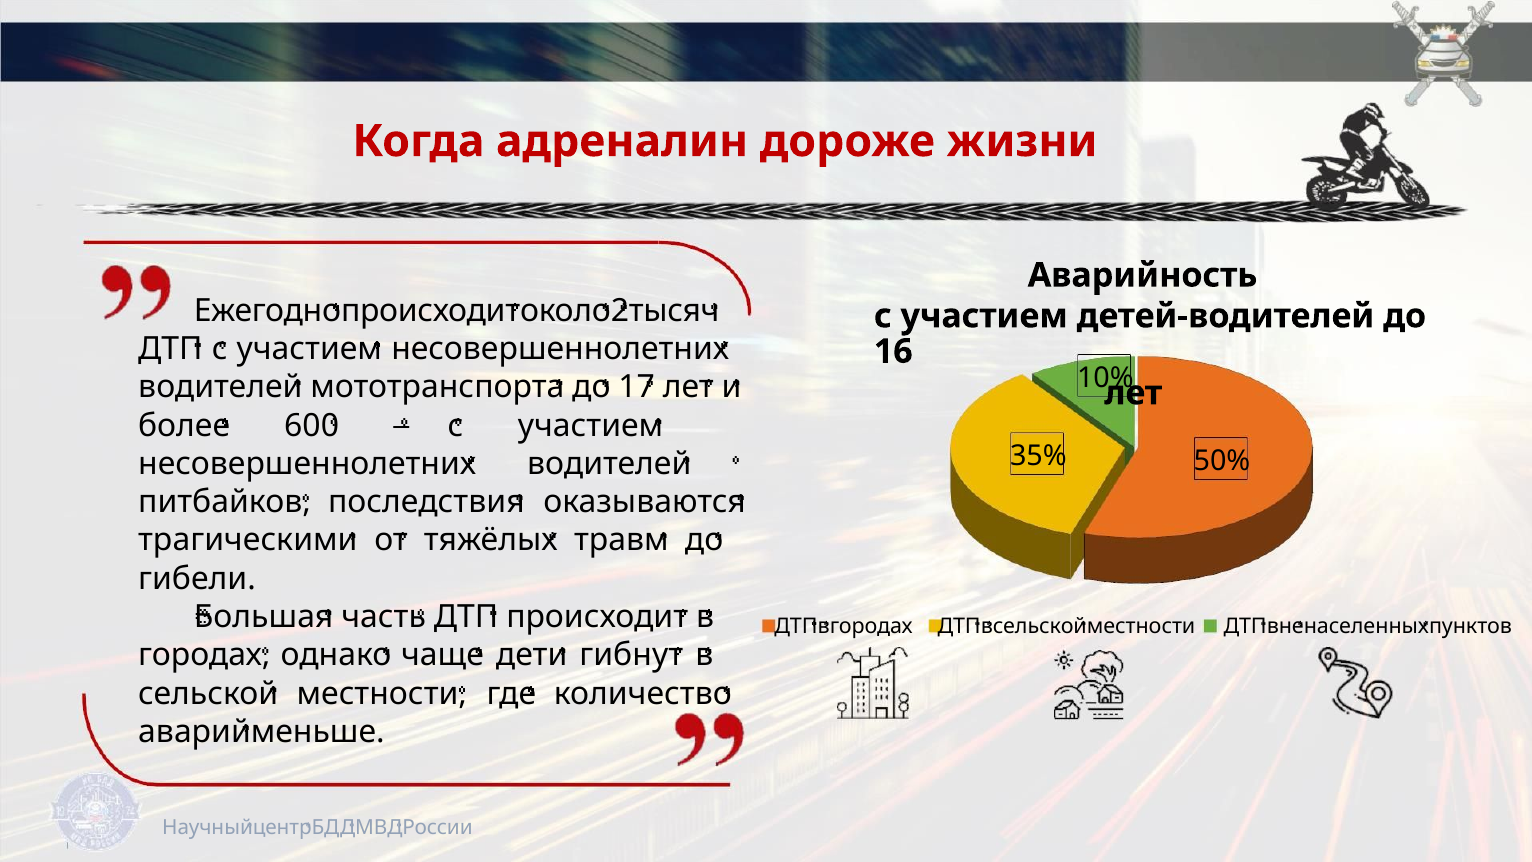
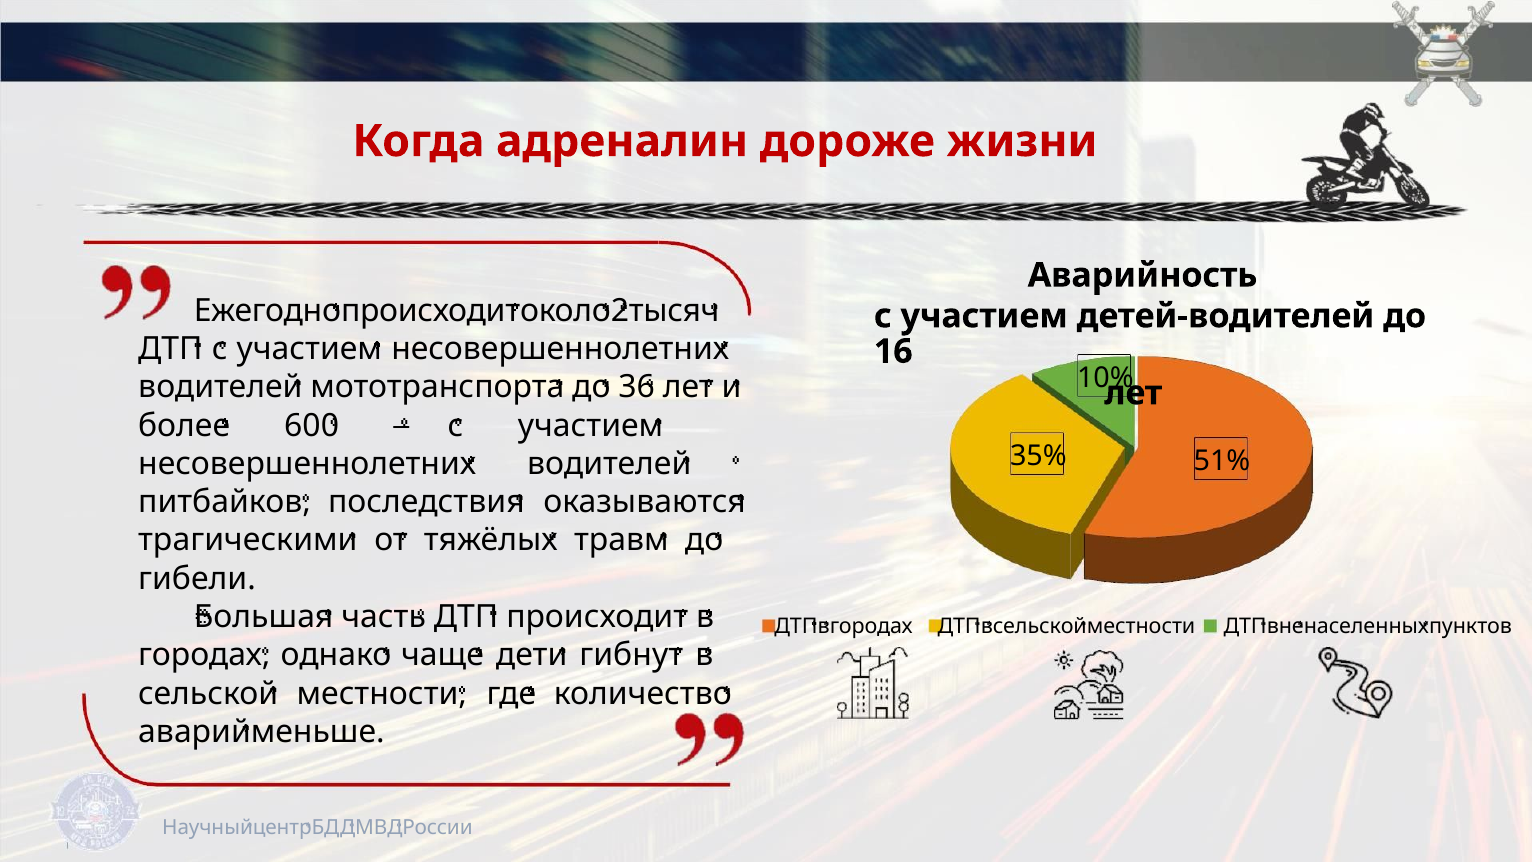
17: 17 -> 36 (637, 387)
50%: 50% -> 51% (1222, 460)
